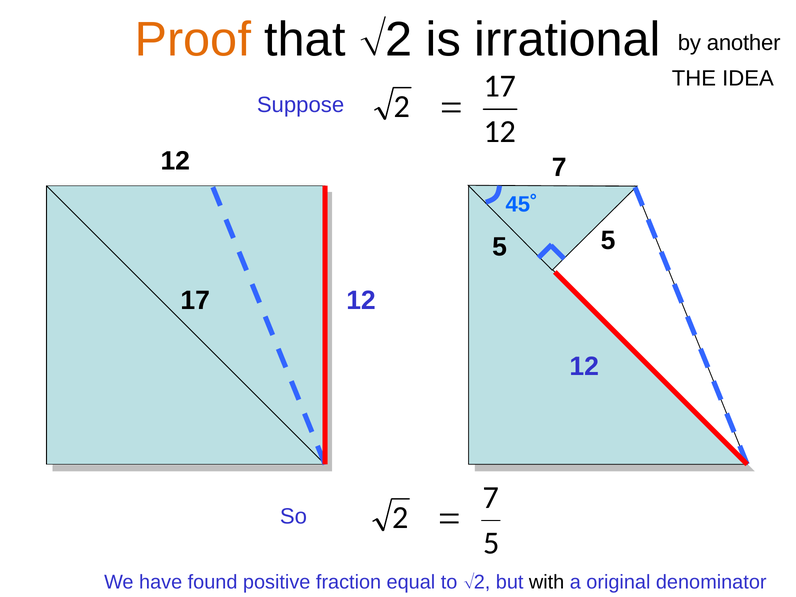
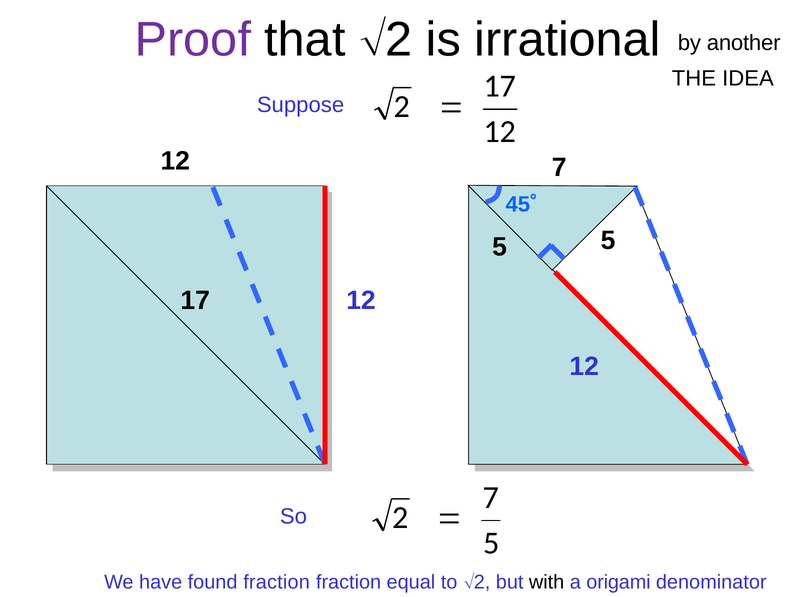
Proof colour: orange -> purple (193, 40)
found positive: positive -> fraction (277, 582)
original: original -> origami (618, 582)
